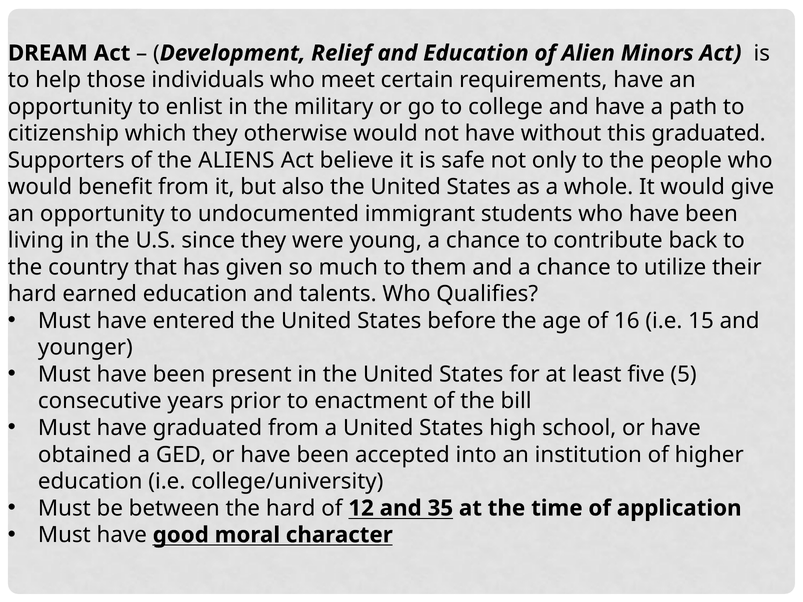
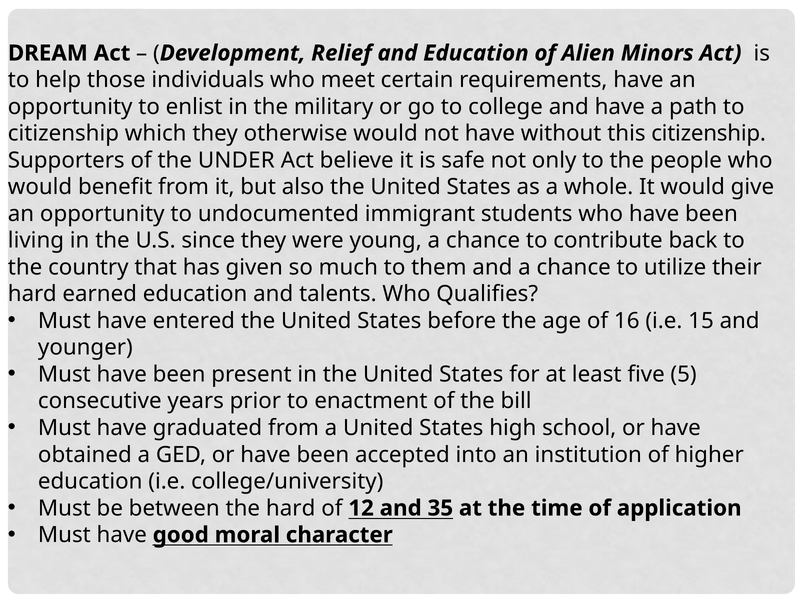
this graduated: graduated -> citizenship (709, 134)
ALIENS: ALIENS -> UNDER (236, 160)
